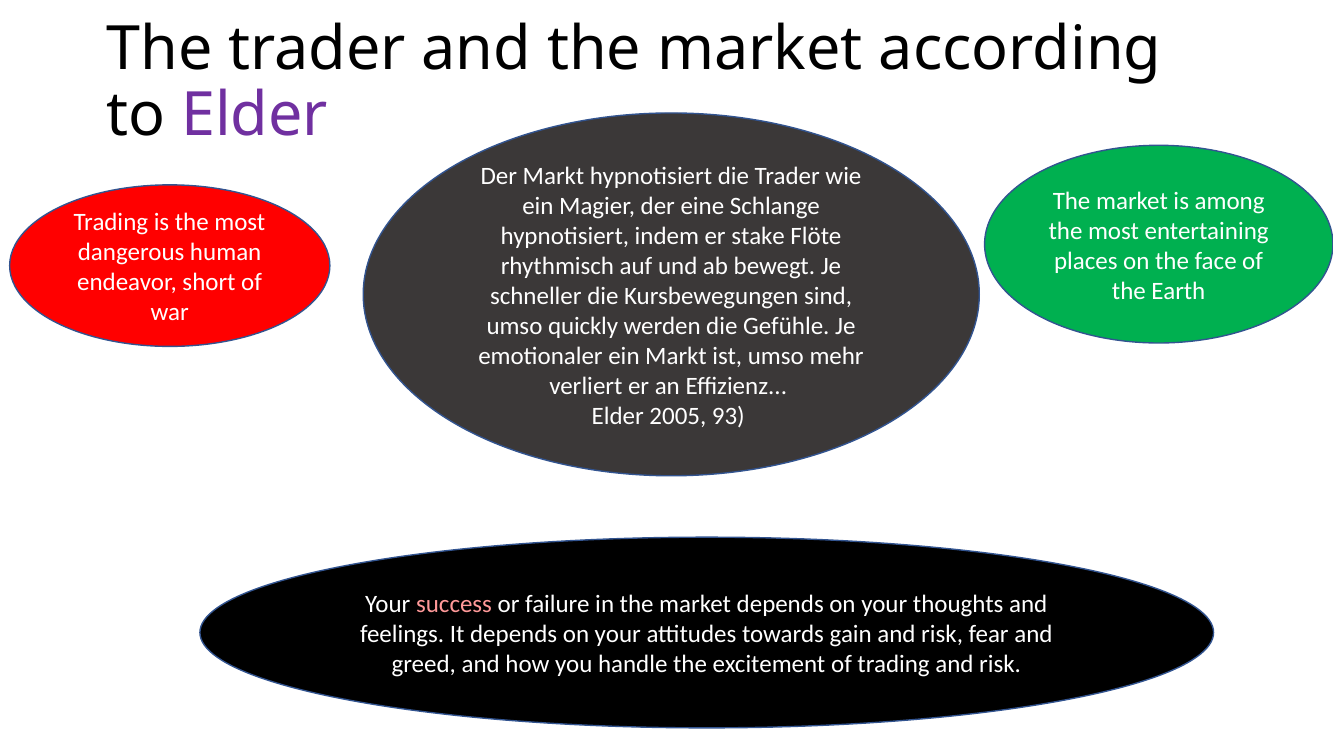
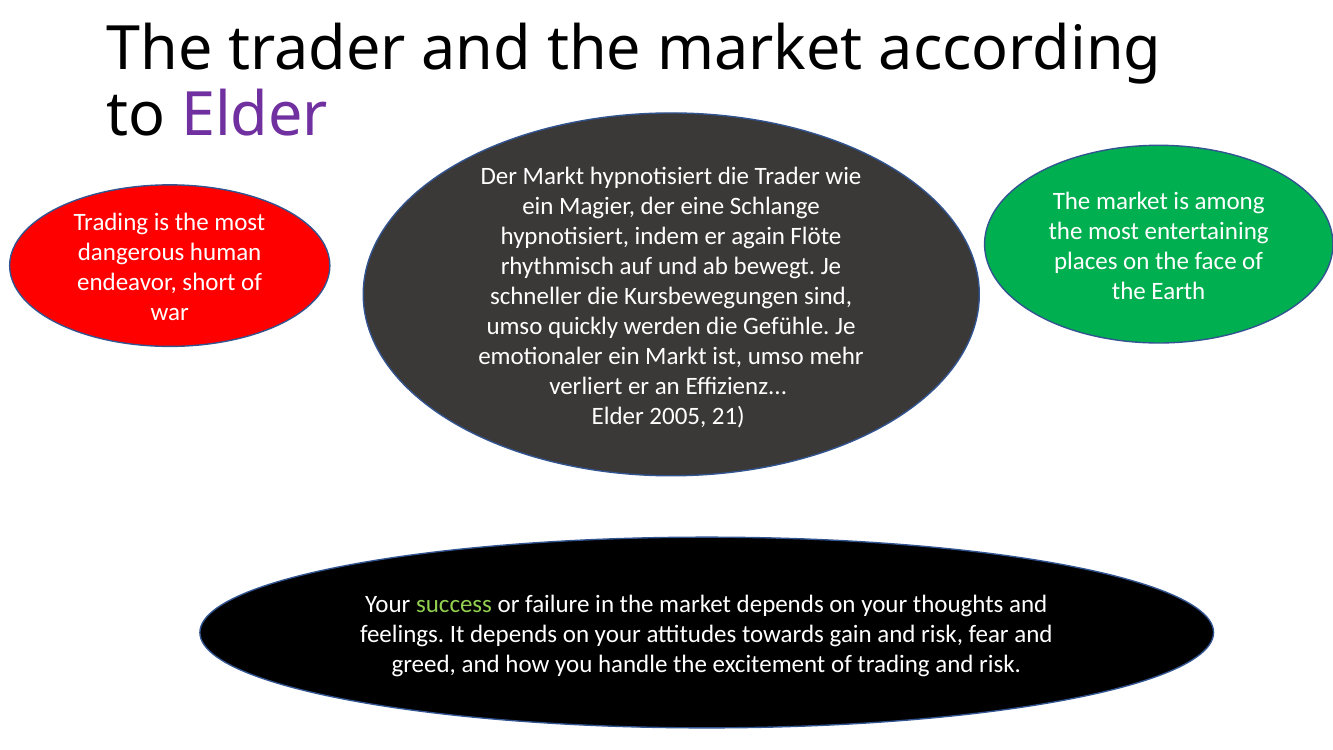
stake: stake -> again (758, 236)
93: 93 -> 21 (728, 416)
success colour: pink -> light green (454, 604)
